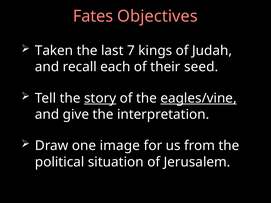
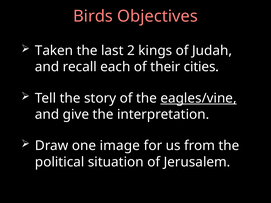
Fates: Fates -> Birds (93, 16)
7: 7 -> 2 (131, 51)
seed: seed -> cities (201, 67)
story underline: present -> none (100, 98)
